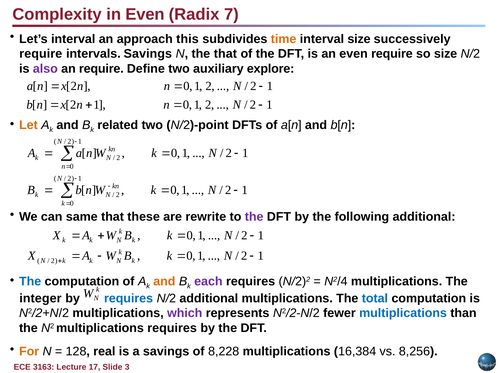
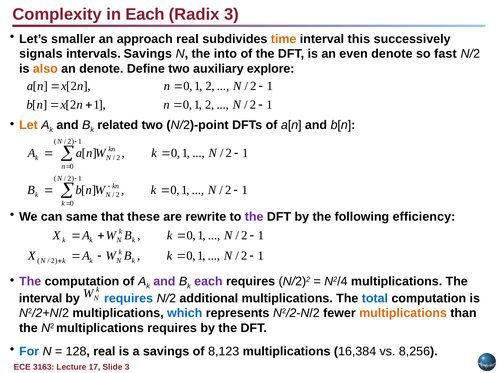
in Even: Even -> Each (145, 14)
Radix 7: 7 -> 3 (231, 14)
Let’s interval: interval -> smaller (73, 39)
approach this: this -> real (187, 39)
interval size: size -> this (359, 39)
require: require -> signals (41, 54)
the that: that -> into (225, 54)
even require: require -> denote (392, 54)
so size: size -> fast (445, 54)
also colour: purple -> orange (45, 69)
an require: require -> denote (101, 69)
following additional: additional -> efficiency (424, 217)
The colour: blue -> purple (30, 282)
and colour: orange -> purple (164, 282)
integer: integer -> interval (41, 299)
which colour: purple -> blue (185, 314)
multiplications colour: blue -> orange (403, 314)
For colour: orange -> blue (29, 352)
8,228: 8,228 -> 8,123 (224, 352)
